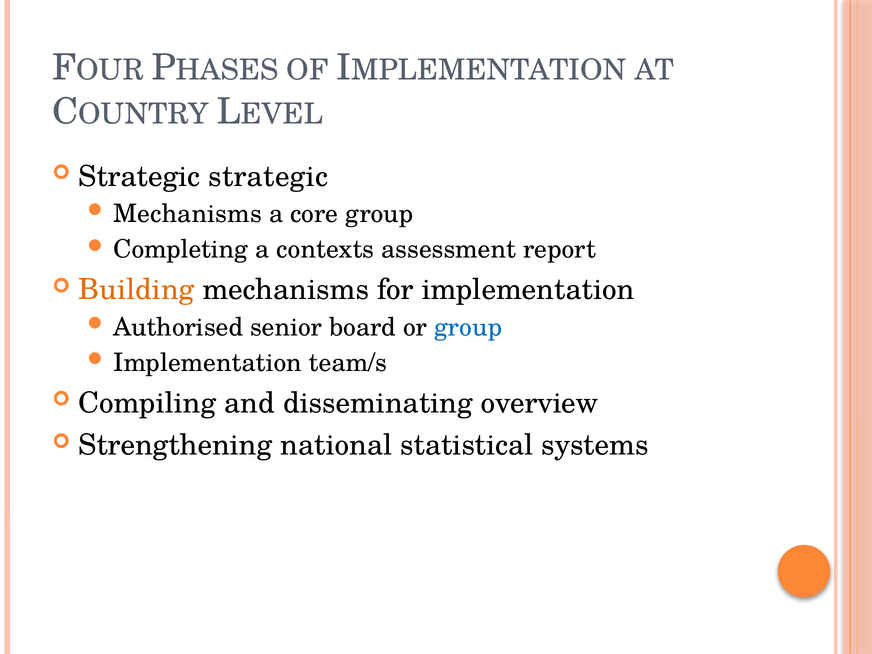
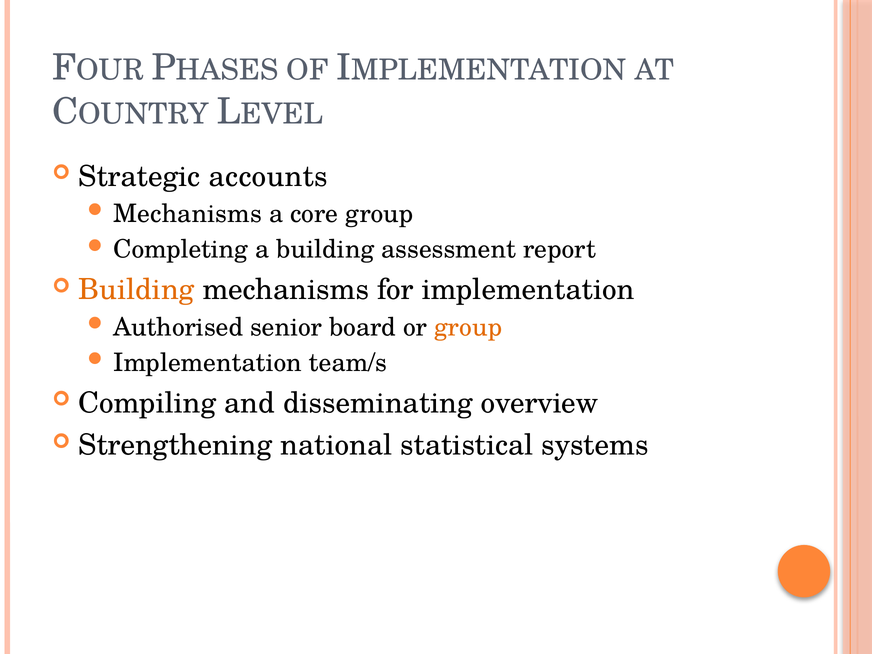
Strategic strategic: strategic -> accounts (268, 176)
a contexts: contexts -> building (325, 250)
group colour: blue -> orange (468, 327)
